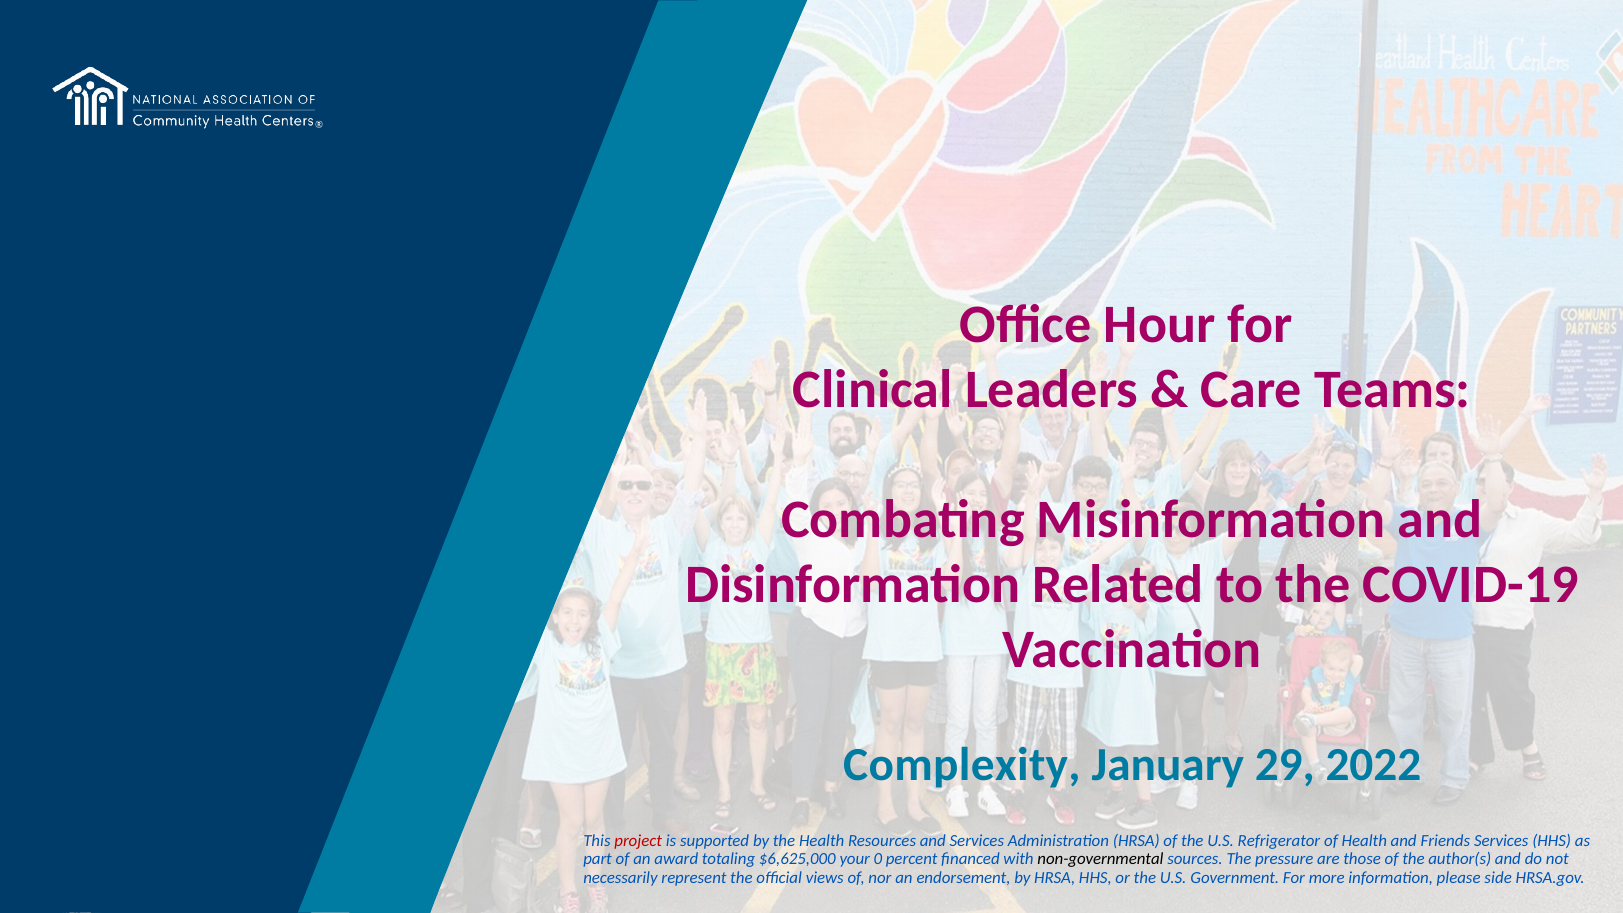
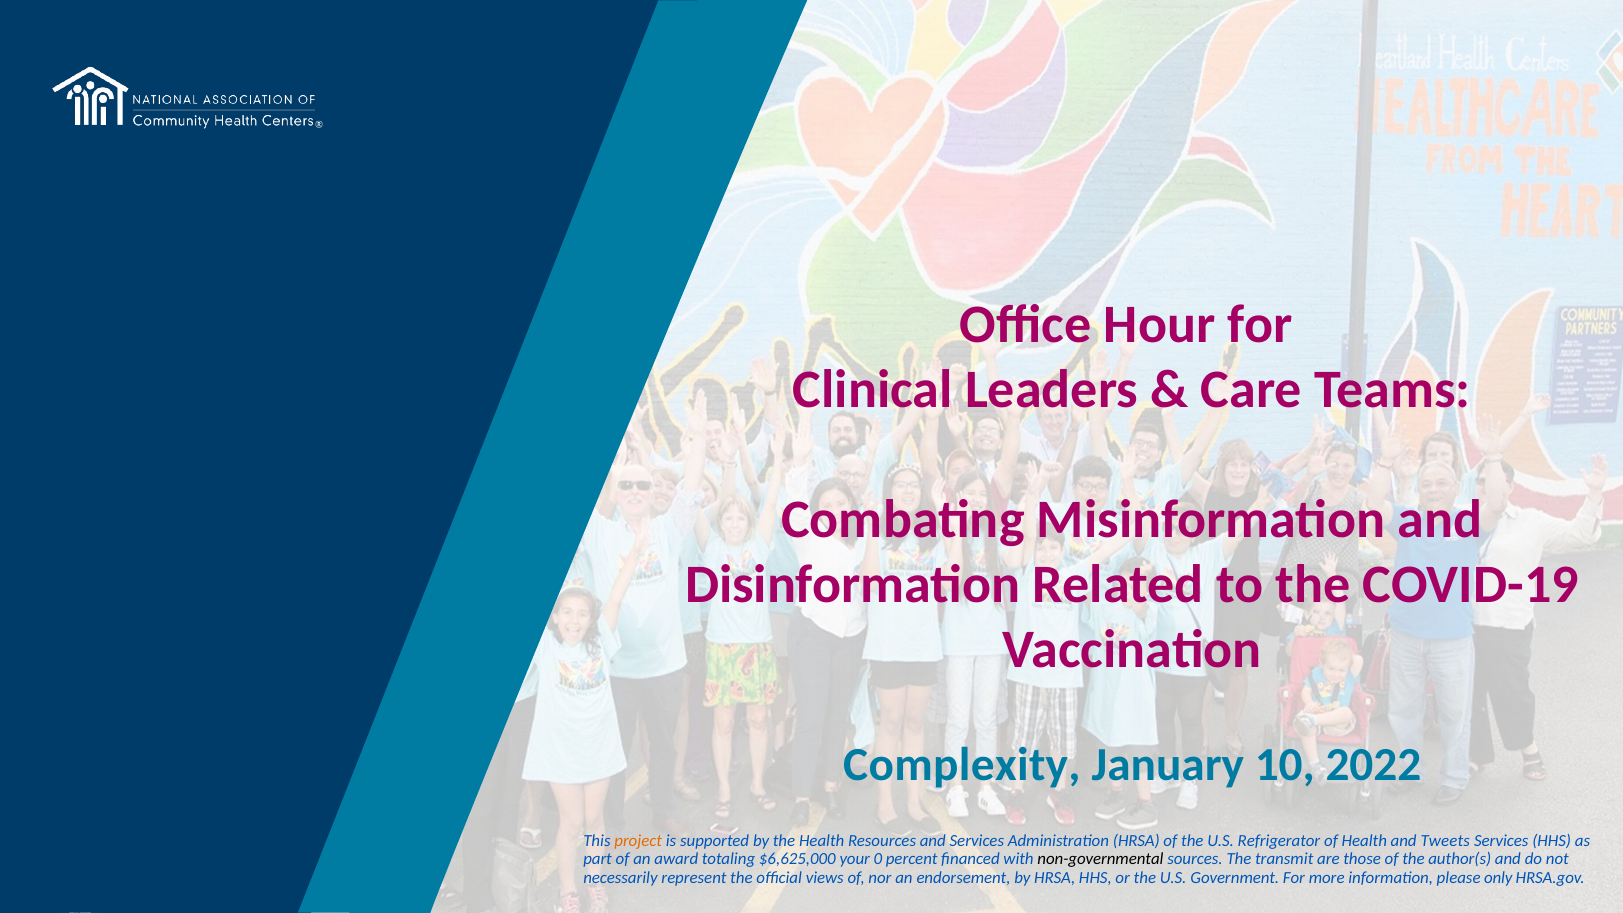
29: 29 -> 10 (1285, 764)
project colour: red -> orange (638, 841)
Friends: Friends -> Tweets (1445, 841)
pressure: pressure -> transmit (1284, 859)
side: side -> only (1498, 877)
